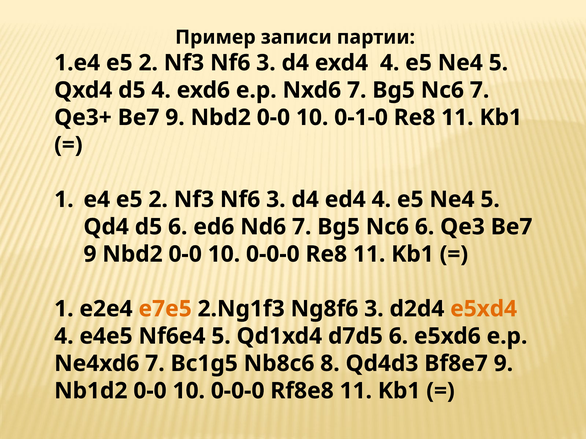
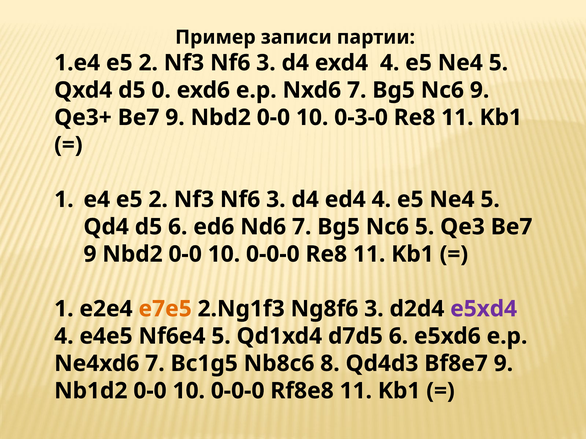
d5 4: 4 -> 0 (161, 90)
Nc6 7: 7 -> 9 (480, 90)
0-1-0: 0-1-0 -> 0-3-0 (361, 118)
Nc6 6: 6 -> 5 (425, 227)
e5xd4 colour: orange -> purple (484, 309)
